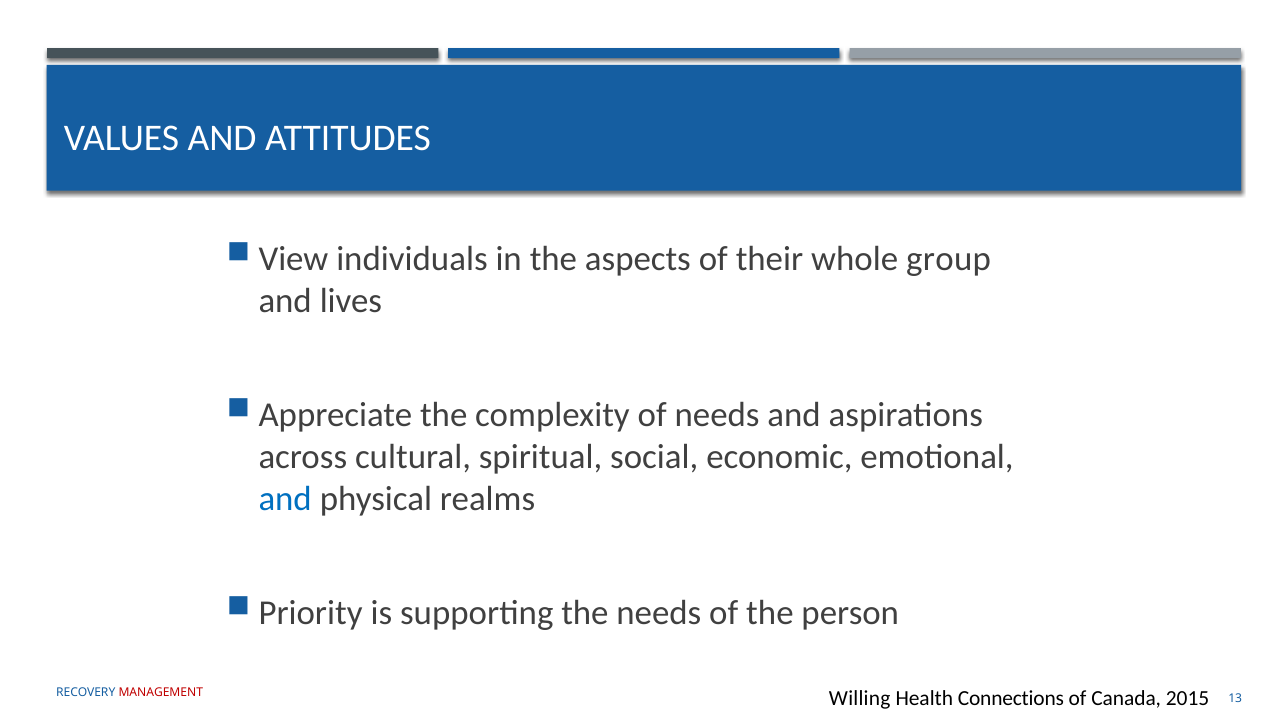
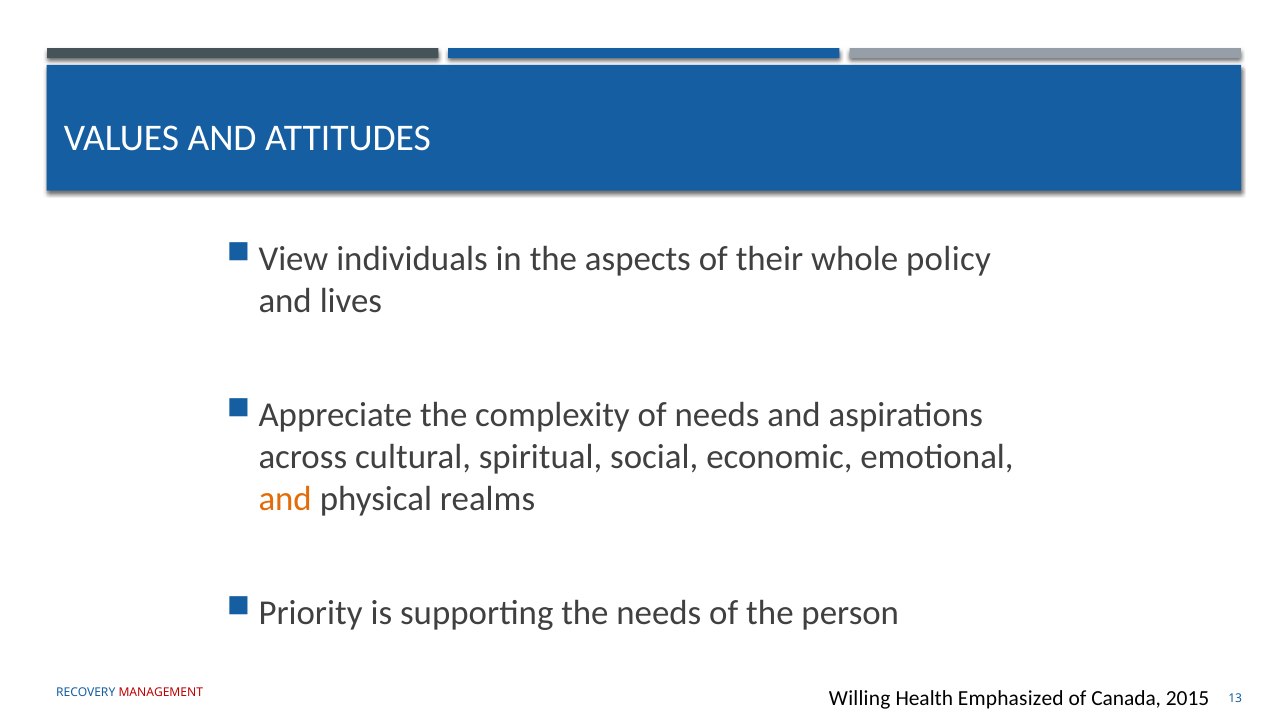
group: group -> policy (949, 259)
and colour: blue -> orange (285, 498)
Connections: Connections -> Emphasized (1011, 698)
